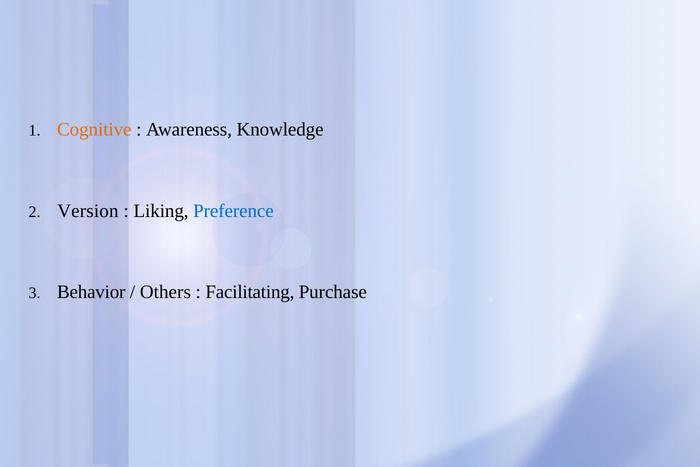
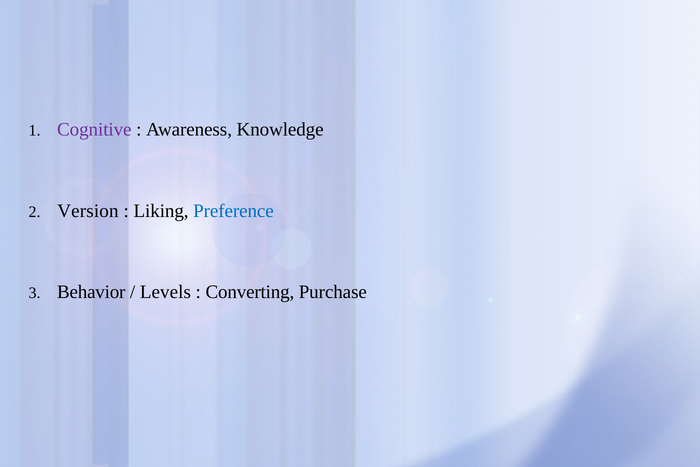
Cognitive colour: orange -> purple (94, 129)
Others: Others -> Levels (165, 292)
Facilitating: Facilitating -> Converting (250, 292)
